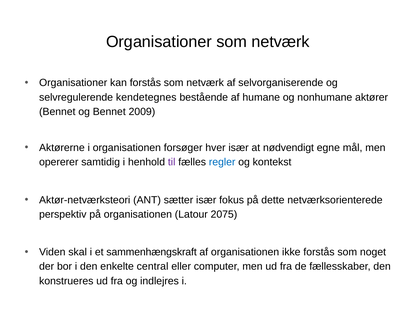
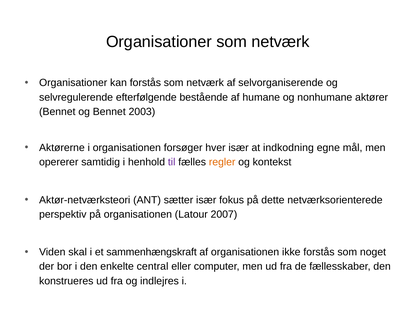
kendetegnes: kendetegnes -> efterfølgende (146, 97)
2009: 2009 -> 2003 (142, 112)
nødvendigt: nødvendigt -> indkodning (288, 148)
regler colour: blue -> orange (222, 162)
2075: 2075 -> 2007 (224, 214)
